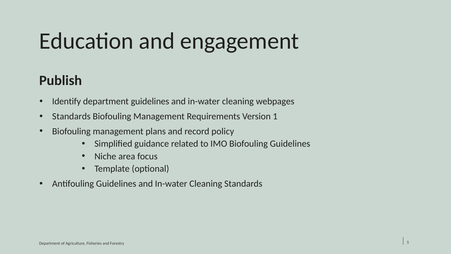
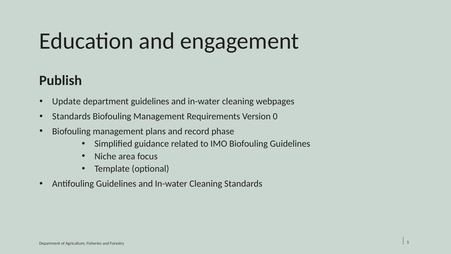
Identify: Identify -> Update (66, 101)
1: 1 -> 0 (275, 116)
policy: policy -> phase (223, 131)
